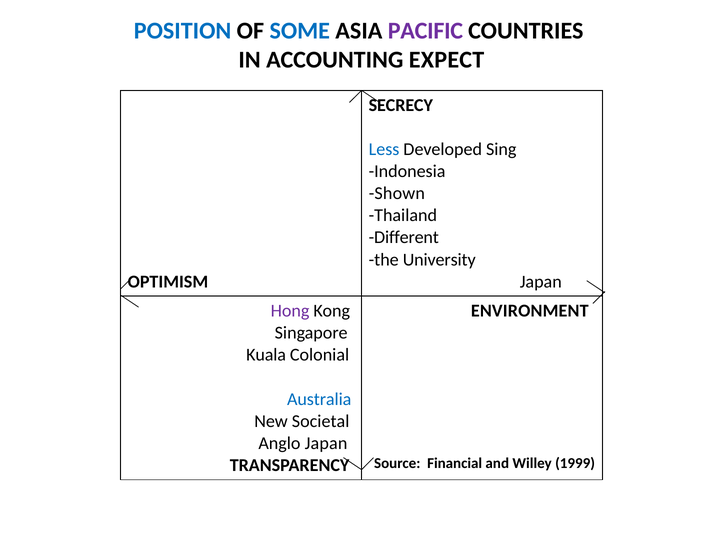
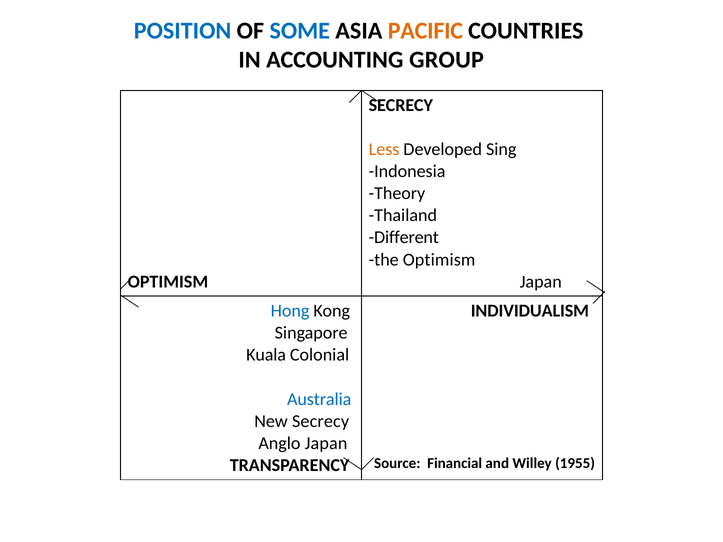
PACIFIC colour: purple -> orange (425, 31)
EXPECT: EXPECT -> GROUP (447, 60)
Less colour: blue -> orange (384, 149)
Shown: Shown -> Theory (397, 193)
the University: University -> Optimism (439, 260)
Hong colour: purple -> blue (290, 311)
ENVIRONMENT: ENVIRONMENT -> INDIVIDUALISM (530, 311)
New Societal: Societal -> Secrecy (321, 421)
1999: 1999 -> 1955 (575, 464)
